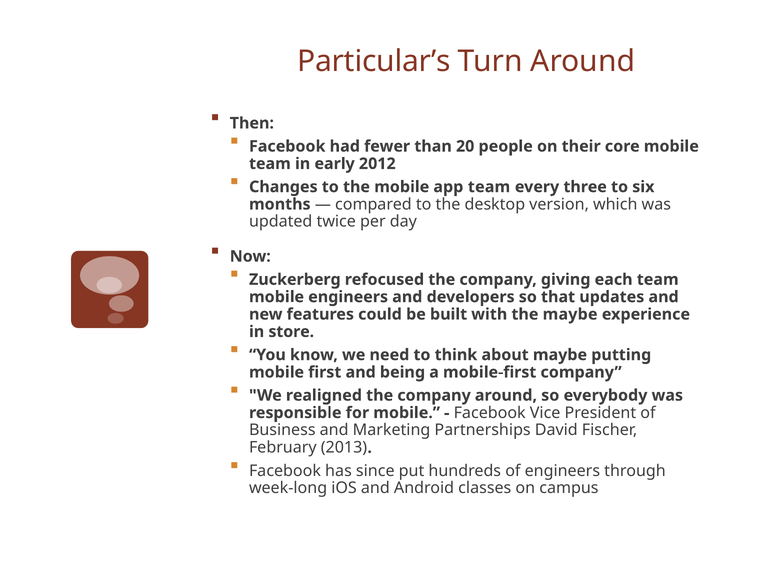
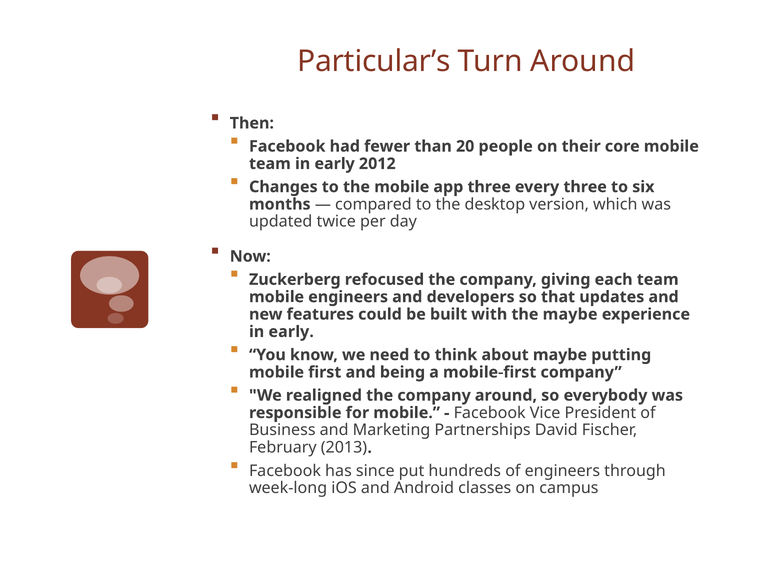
app team: team -> three (489, 187)
store: store -> early (291, 332)
